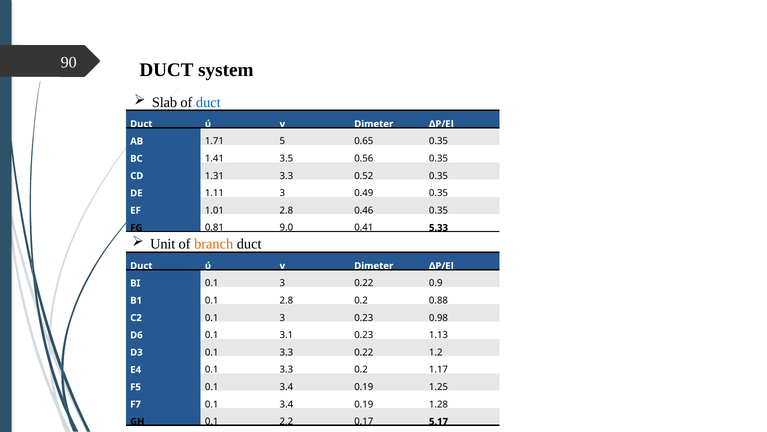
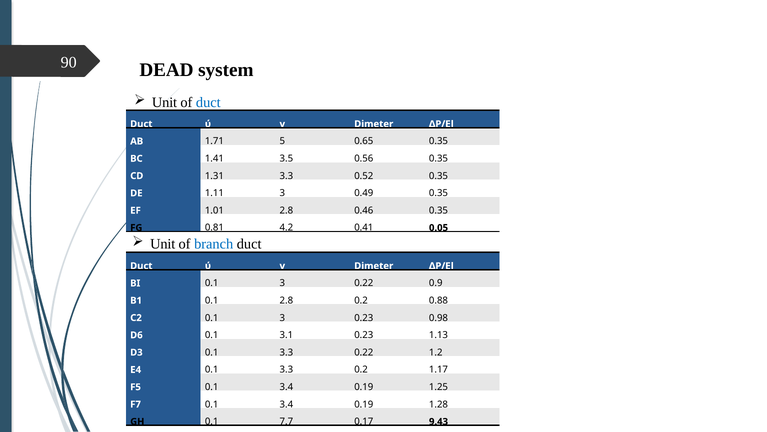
90 DUCT: DUCT -> DEAD (166, 70)
Slab: Slab -> Unit (165, 102)
9.0: 9.0 -> 4.2 (286, 228)
5.33: 5.33 -> 0.05 (439, 228)
branch colour: orange -> blue (214, 243)
2.2: 2.2 -> 7.7 (286, 421)
5.17: 5.17 -> 9.43 (439, 421)
